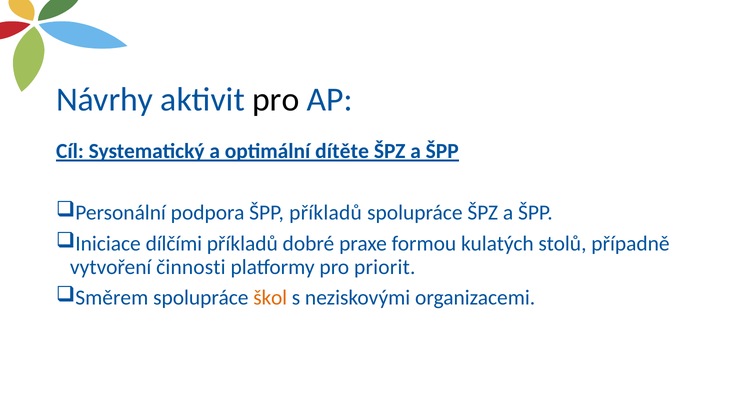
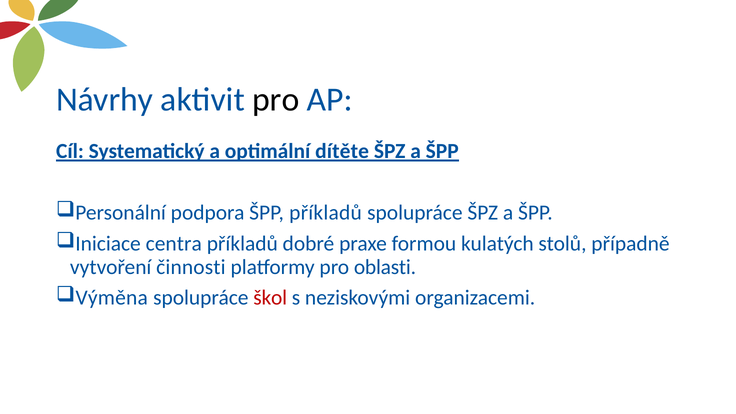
dílčími: dílčími -> centra (174, 244)
priorit: priorit -> oblasti (385, 267)
Směrem: Směrem -> Výměna (112, 298)
škol colour: orange -> red (270, 298)
